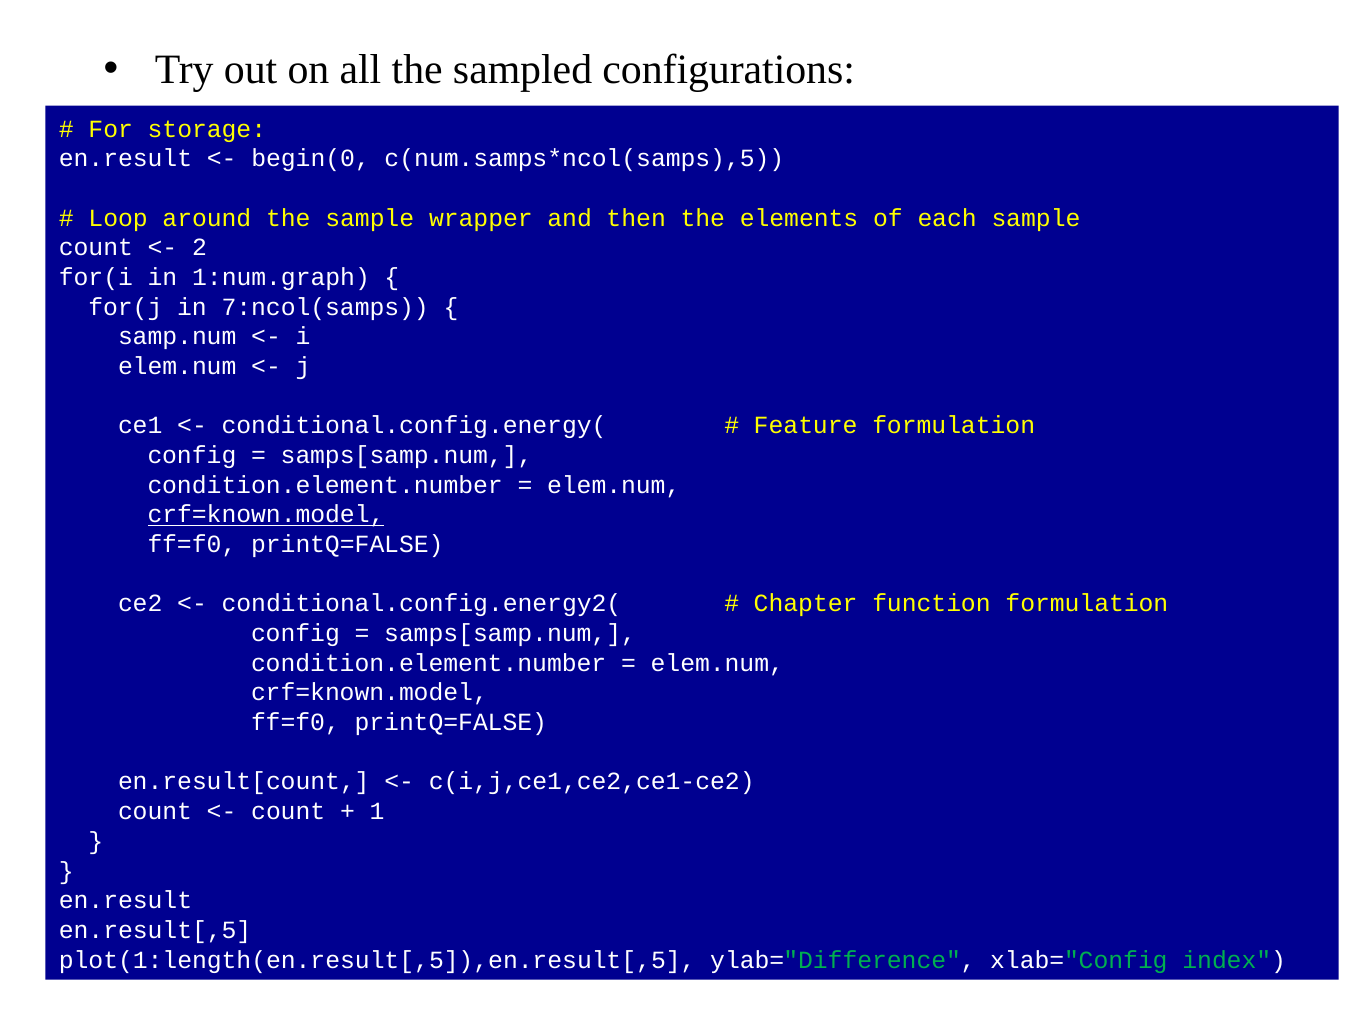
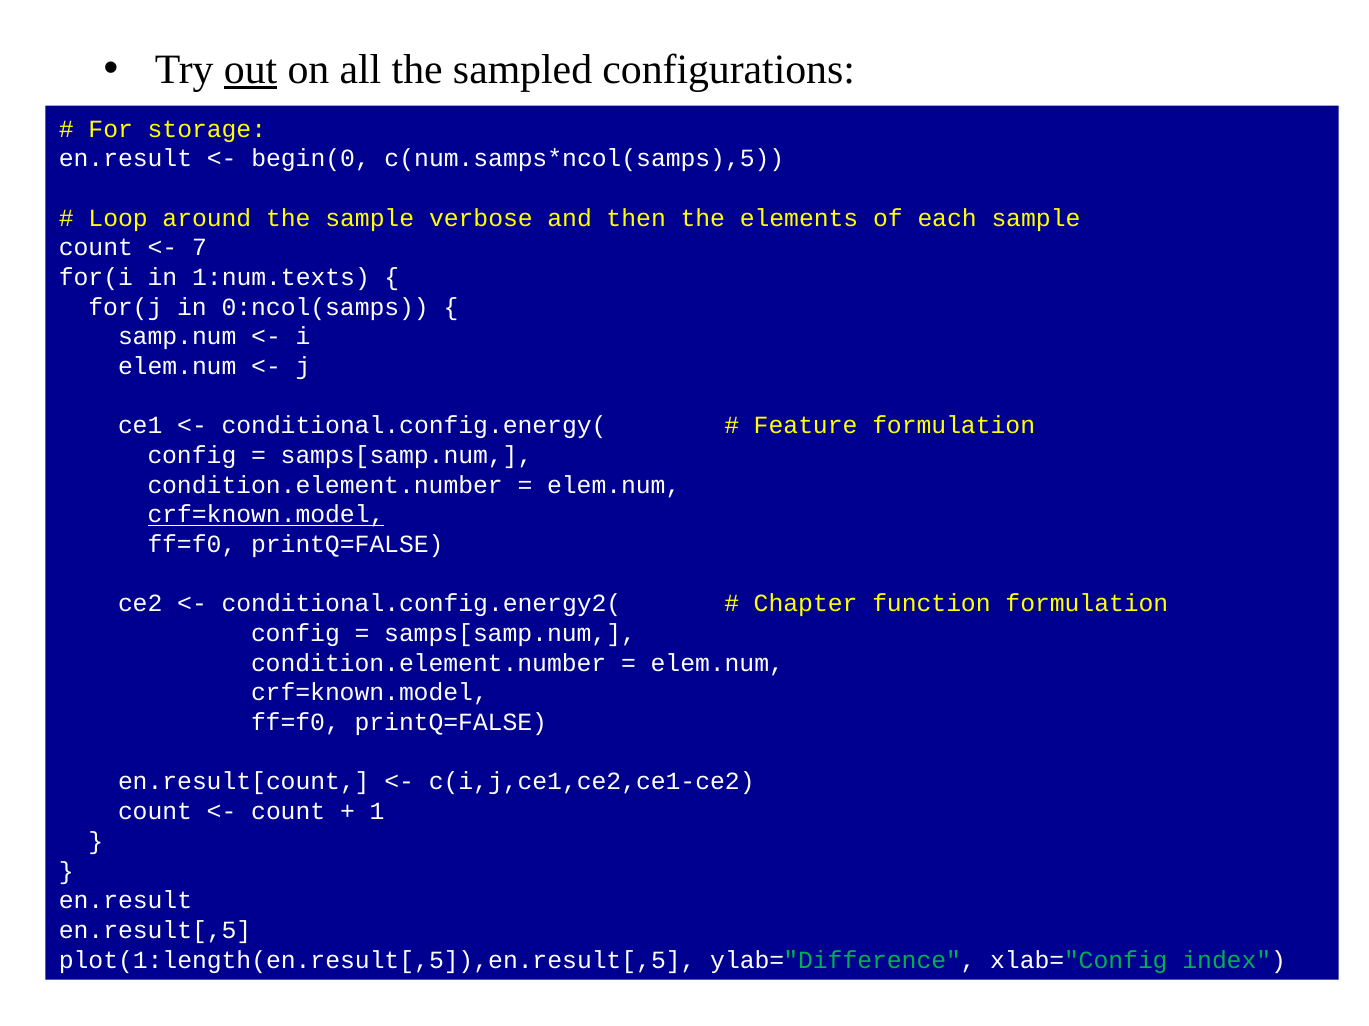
out underline: none -> present (251, 70)
wrapper: wrapper -> verbose (481, 218)
2: 2 -> 7 (200, 248)
1:num.graph: 1:num.graph -> 1:num.texts (281, 278)
7:ncol(samps: 7:ncol(samps -> 0:ncol(samps (325, 307)
